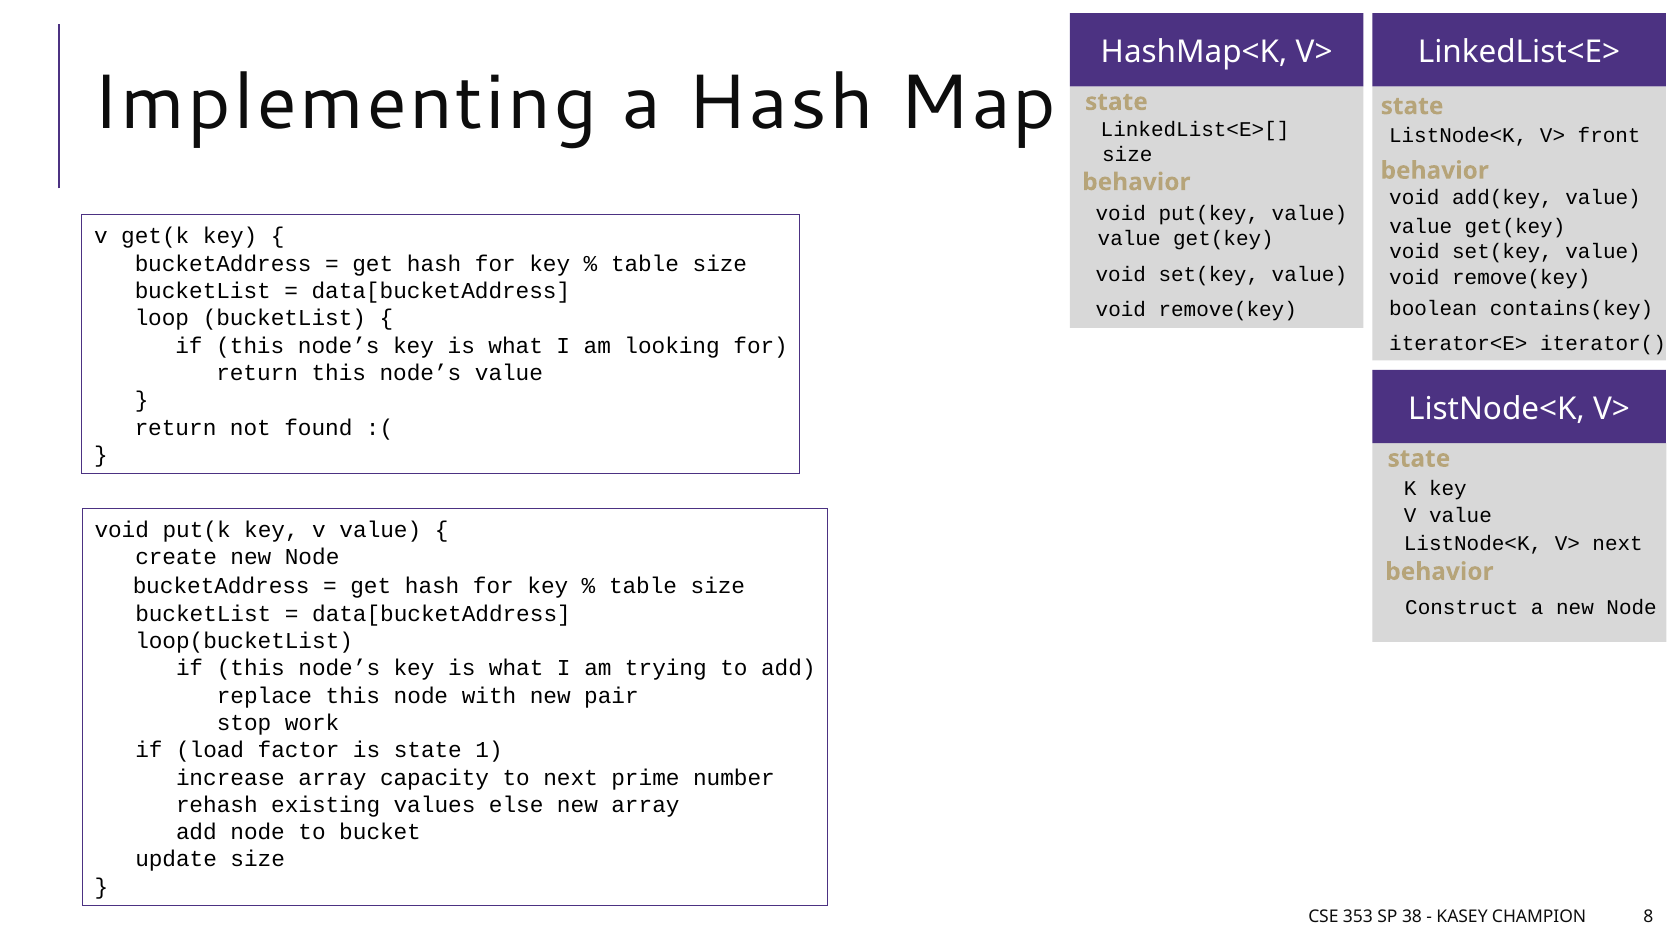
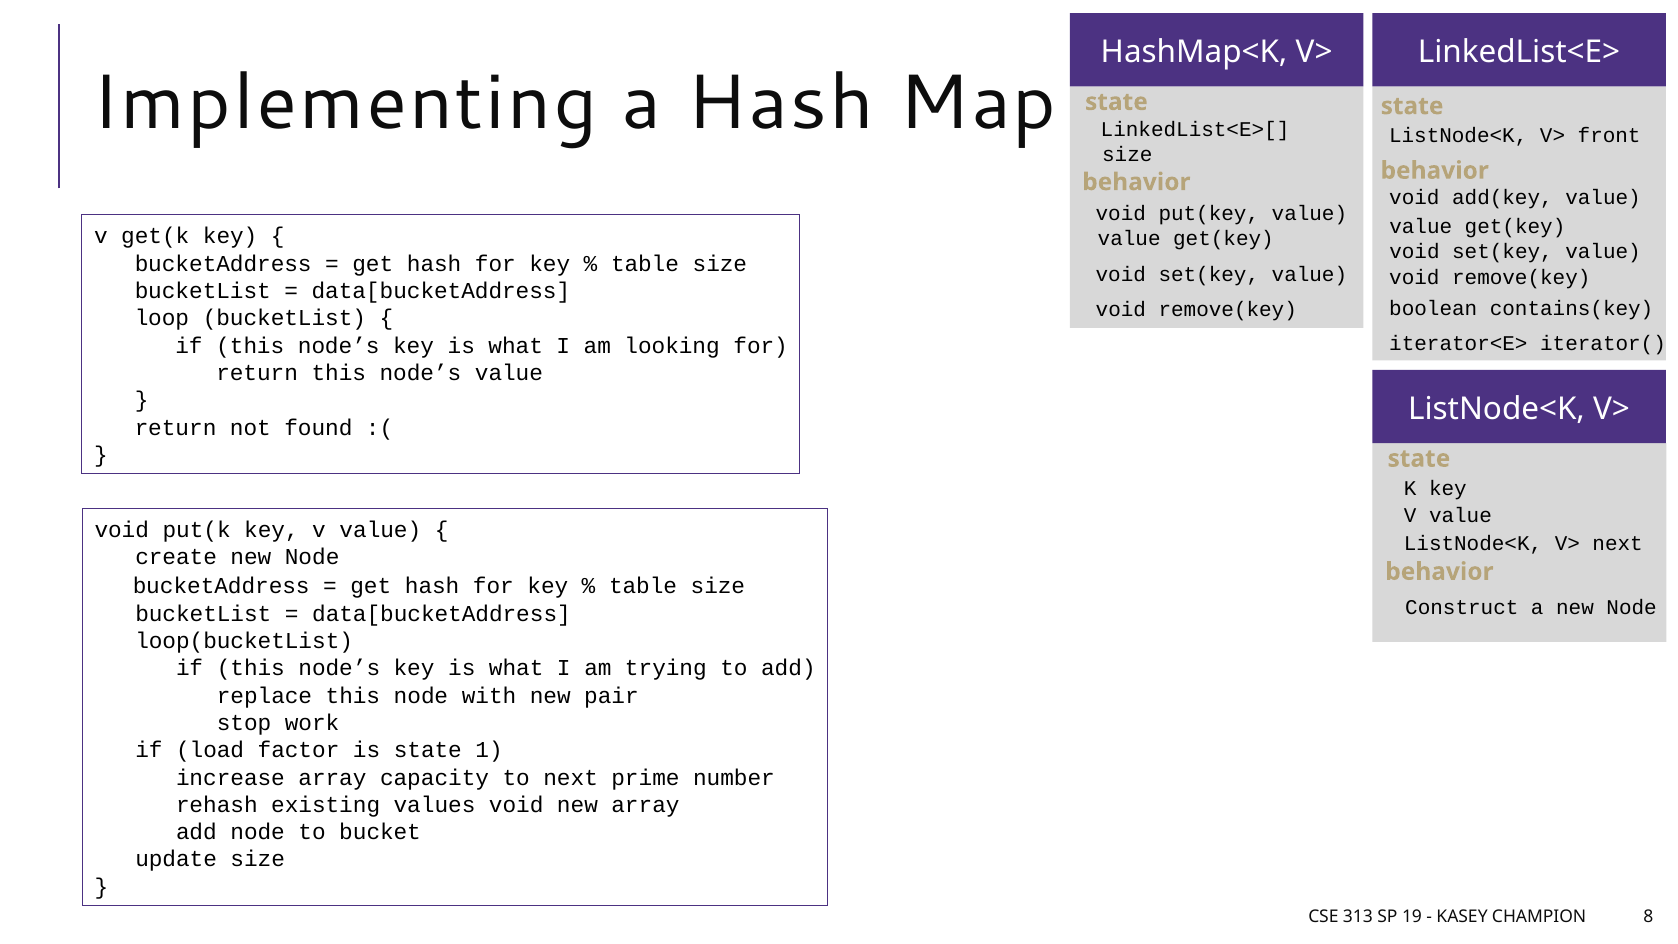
values else: else -> void (516, 805)
353: 353 -> 313 (1358, 916)
38: 38 -> 19 (1412, 916)
